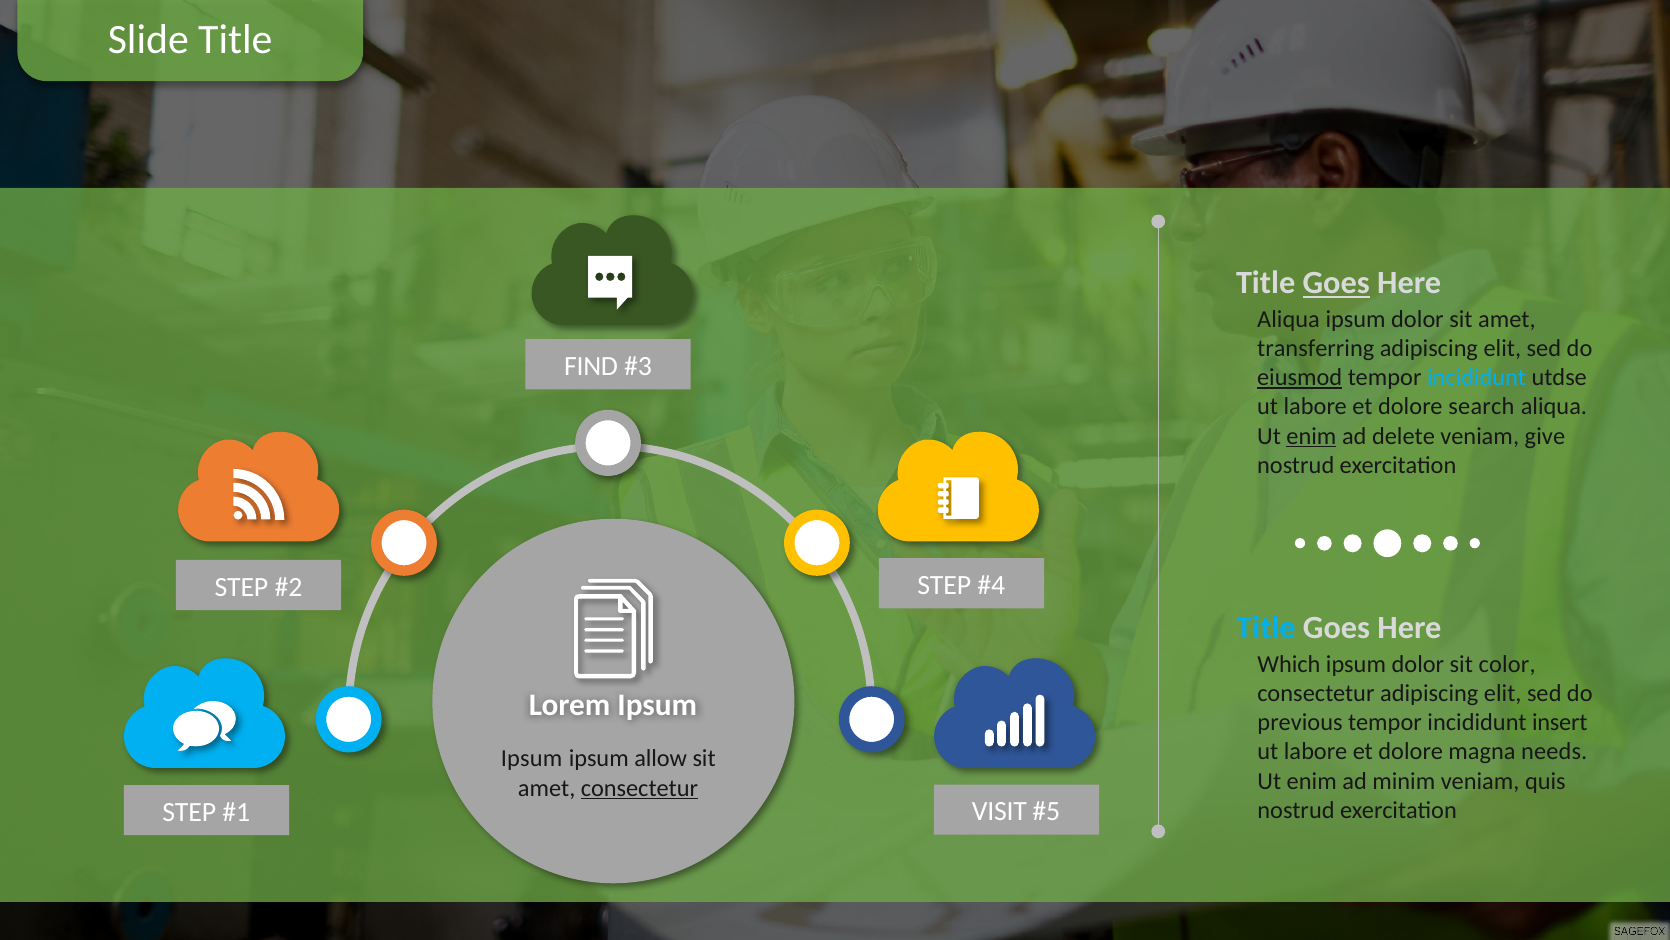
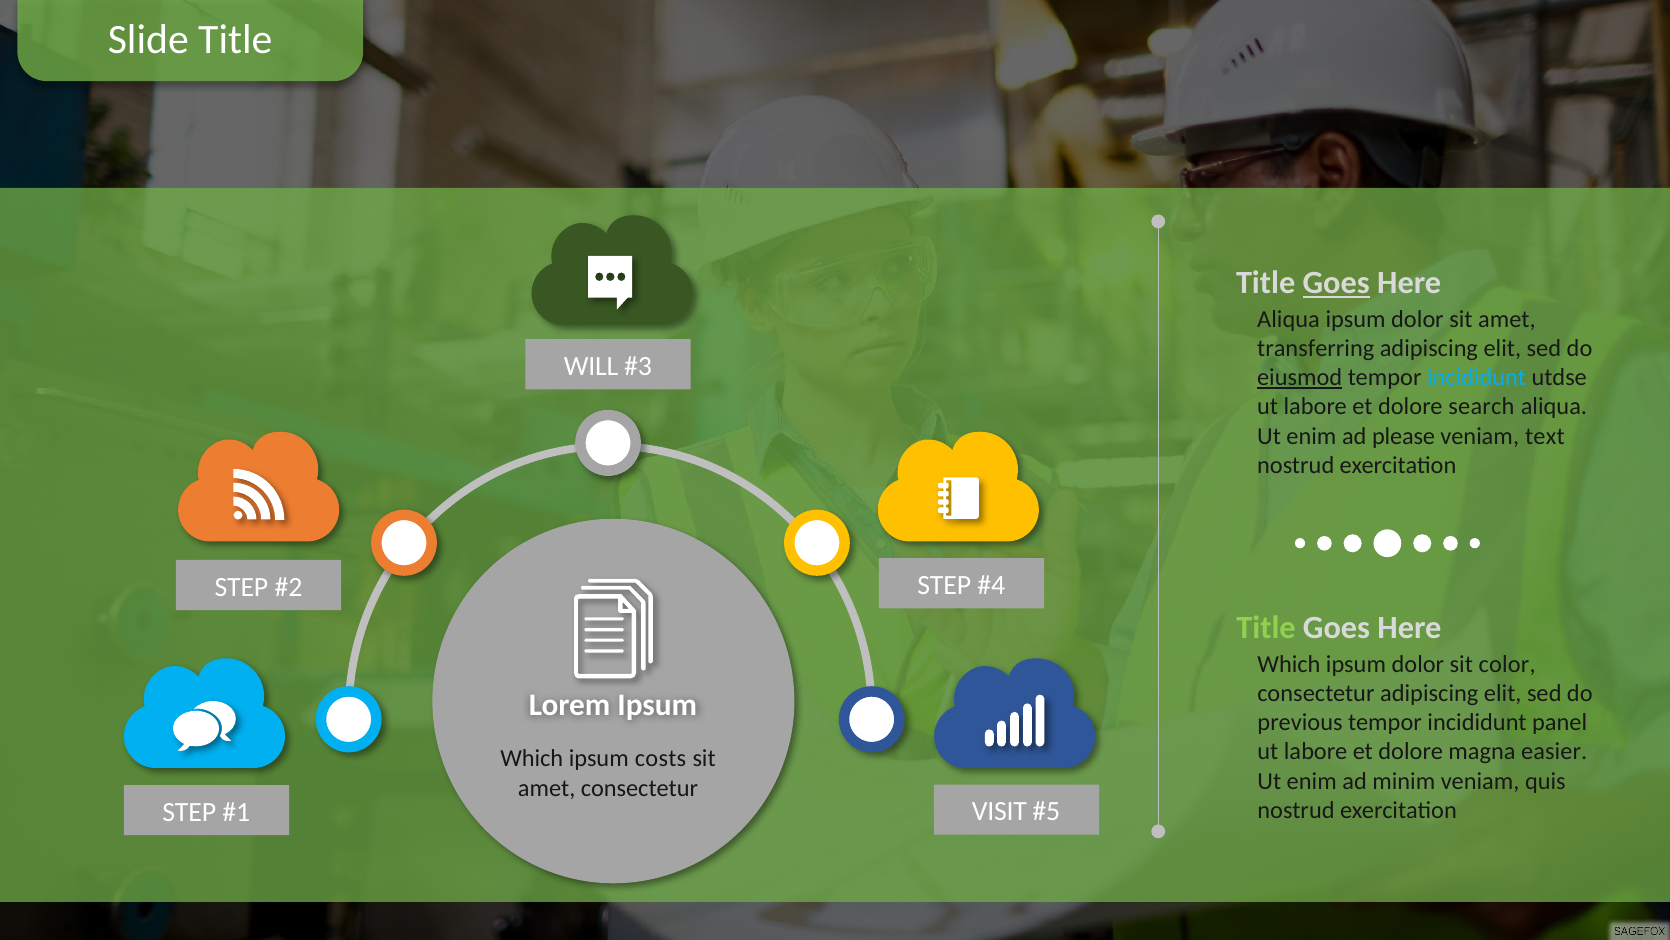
FIND: FIND -> WILL (591, 366)
enim underline: present -> none (1311, 436)
delete: delete -> please (1404, 436)
give: give -> text (1545, 436)
Title colour: light blue -> light green (1266, 627)
insert: insert -> panel (1560, 722)
needs: needs -> easier (1554, 751)
Ipsum: Ipsum -> Which (532, 758)
allow: allow -> costs (661, 758)
consectetur underline: present -> none (639, 788)
